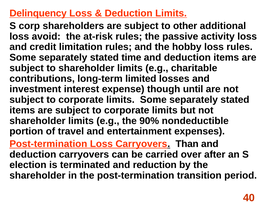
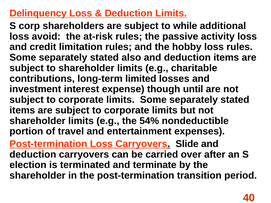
other: other -> while (185, 26)
time: time -> also (131, 58)
90%: 90% -> 54% (149, 121)
Than: Than -> Slide (187, 144)
reduction: reduction -> terminate (155, 165)
